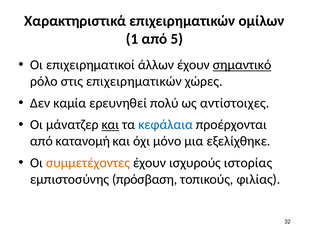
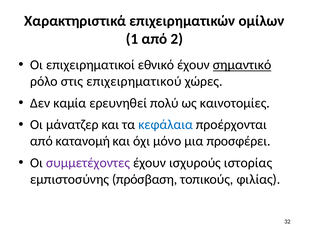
5: 5 -> 2 (177, 39)
άλλων: άλλων -> εθνικό (156, 65)
στις επιχειρηματικών: επιχειρηματικών -> επιχειρηματικού (134, 81)
αντίστοιχες: αντίστοιχες -> καινοτομίες (235, 103)
και underline: present -> none (110, 125)
εξελίχθηκε: εξελίχθηκε -> προσφέρει (239, 141)
συμμετέχοντες colour: orange -> purple (88, 163)
